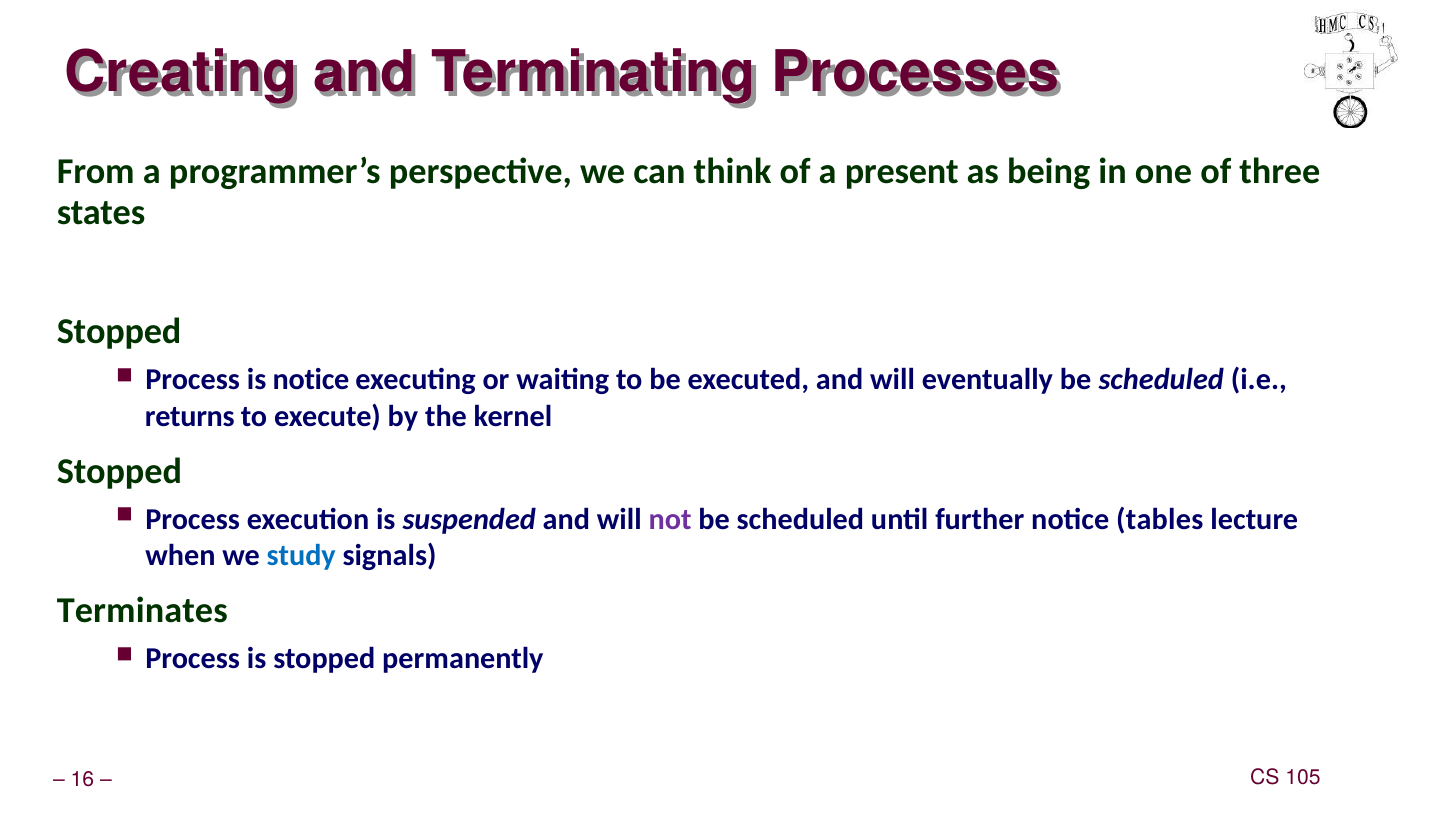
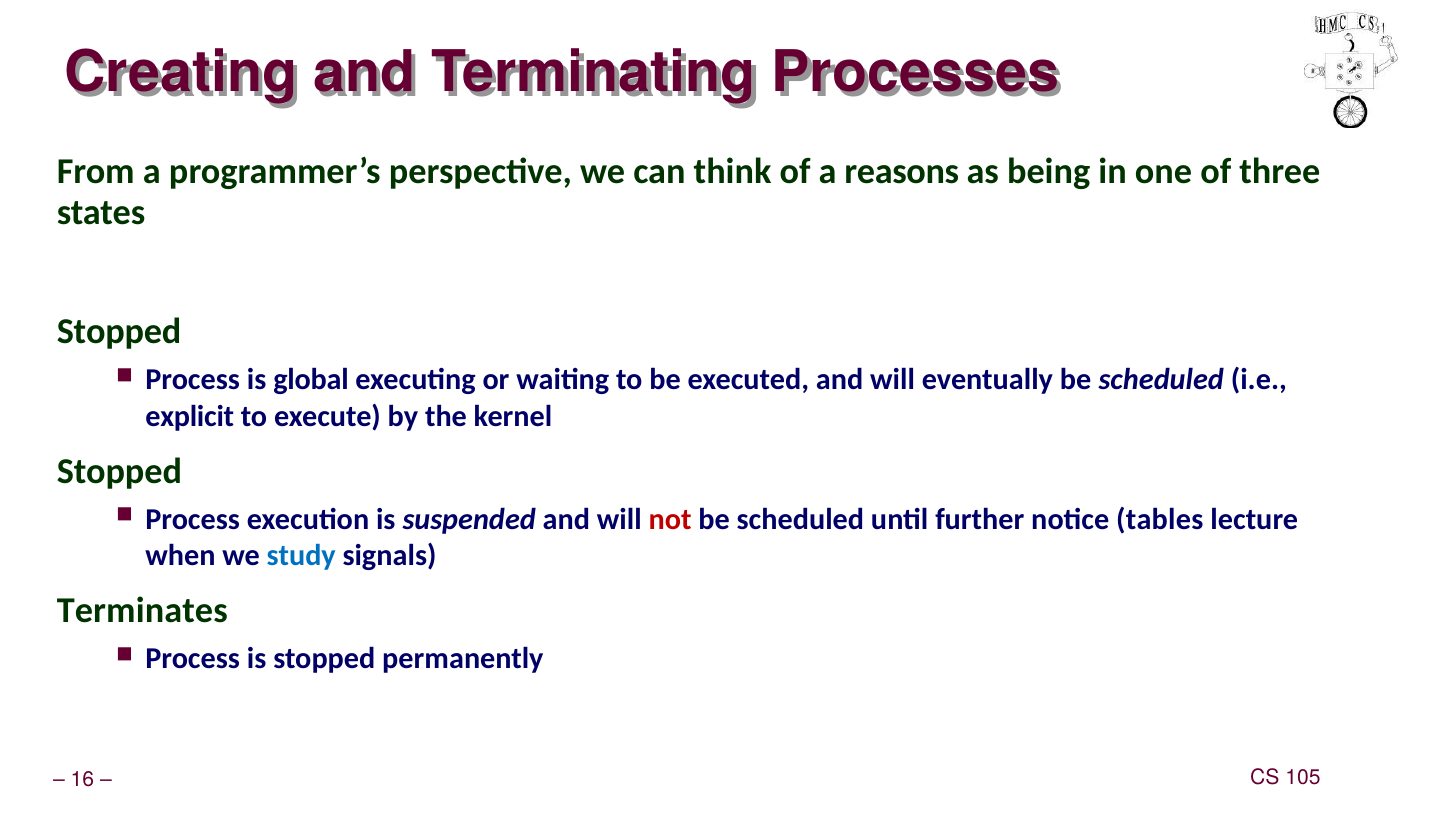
present: present -> reasons (902, 172)
is notice: notice -> global (311, 380)
returns: returns -> explicit (190, 416)
not colour: purple -> red (670, 519)
